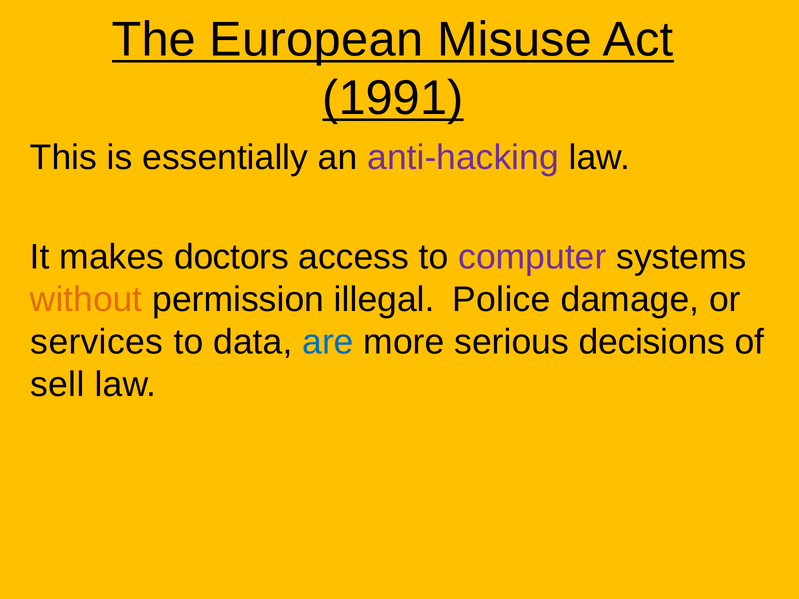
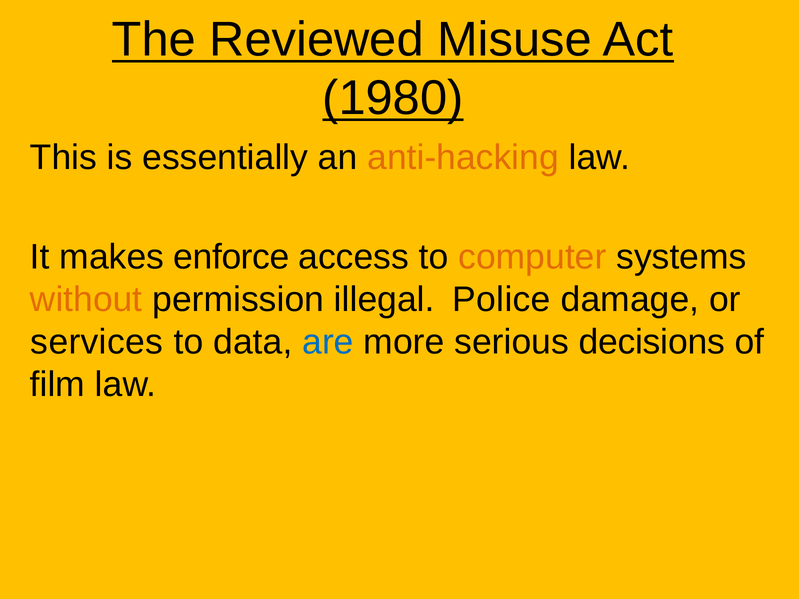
European: European -> Reviewed (317, 40)
1991: 1991 -> 1980 (393, 98)
anti-hacking colour: purple -> orange (463, 157)
doctors: doctors -> enforce (231, 257)
computer colour: purple -> orange (532, 257)
sell: sell -> film (57, 385)
